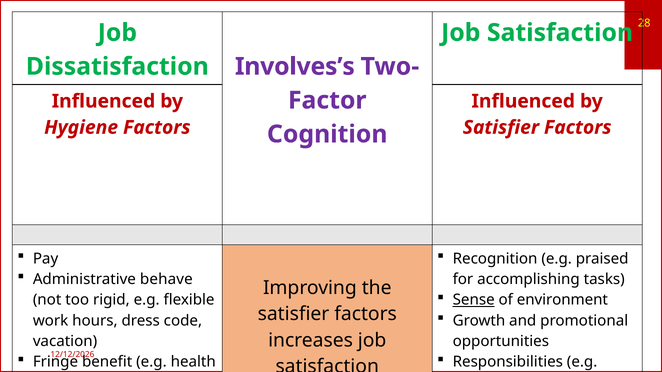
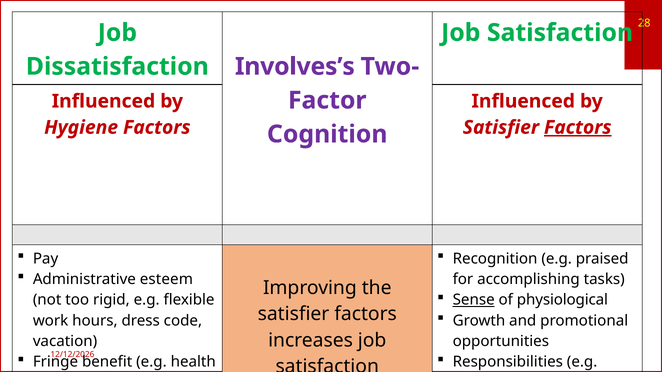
Factors underline: none -> present (578, 128)
behave: behave -> esteem (166, 280)
environment: environment -> physiological (562, 300)
